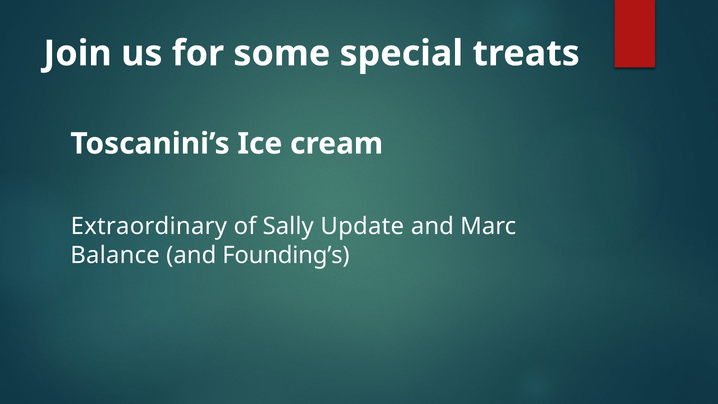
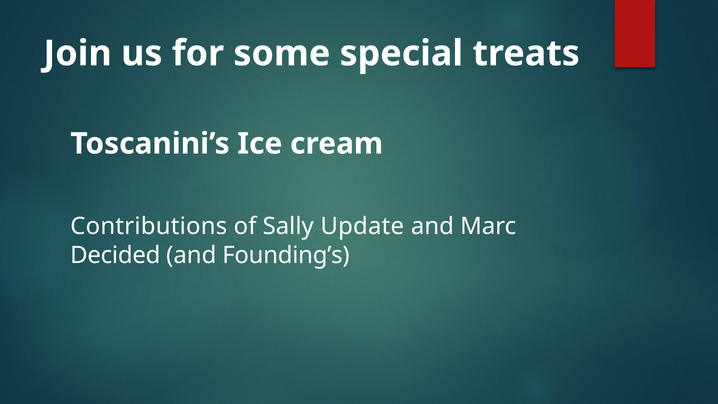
Extraordinary: Extraordinary -> Contributions (149, 226)
Balance: Balance -> Decided (115, 255)
